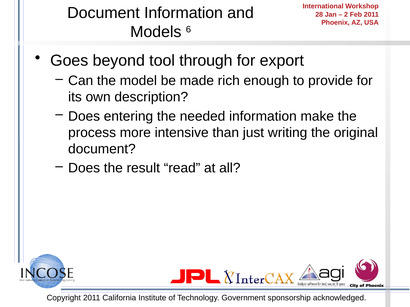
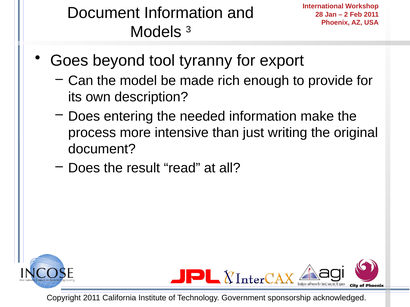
6: 6 -> 3 (188, 30)
through: through -> tyranny (206, 61)
